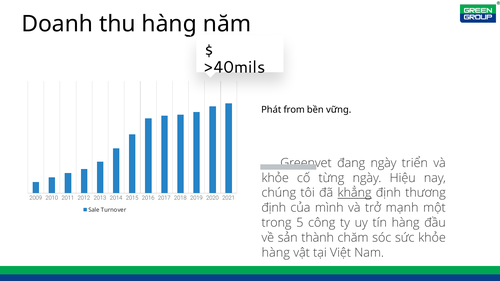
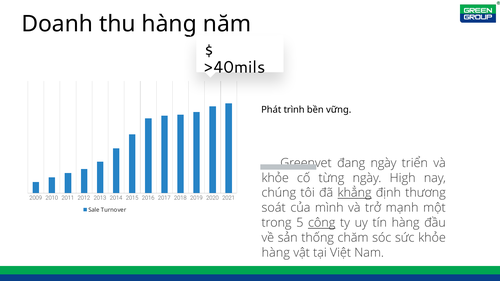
from: from -> trình (294, 110)
Hiệu: Hiệu -> High (403, 178)
định: định -> soát (274, 208)
công underline: none -> present (322, 223)
thành: thành -> thống (318, 238)
